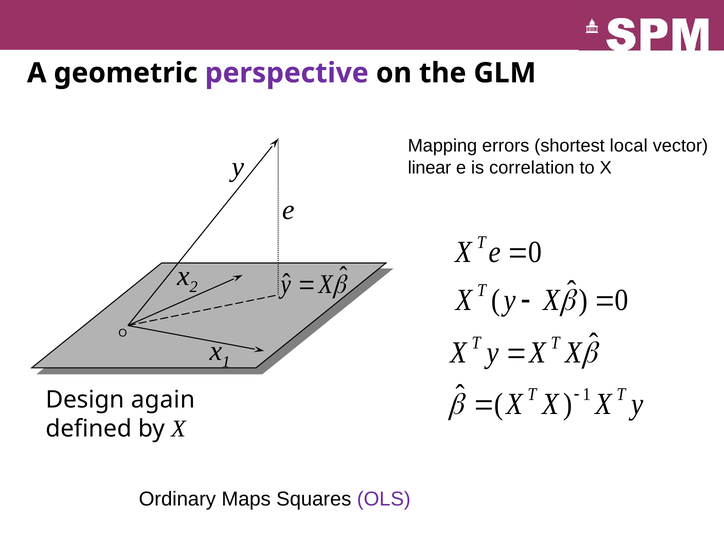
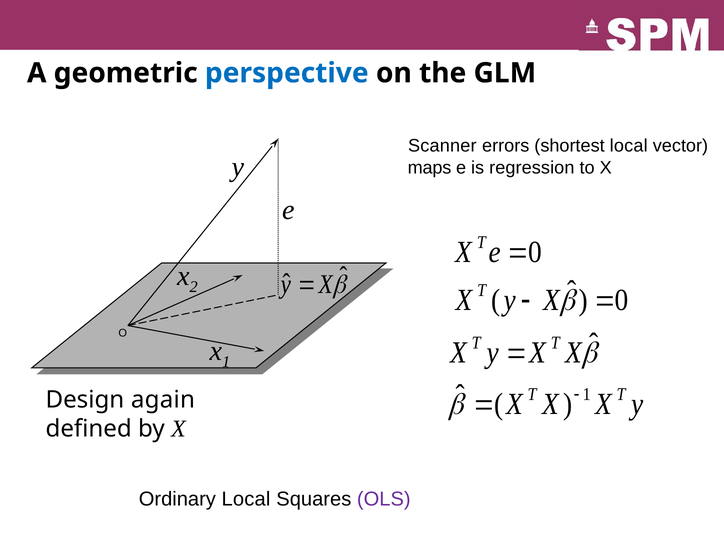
perspective colour: purple -> blue (287, 73)
Mapping: Mapping -> Scanner (442, 146)
linear: linear -> maps (430, 168)
correlation: correlation -> regression (532, 168)
Ordinary Maps: Maps -> Local (246, 499)
